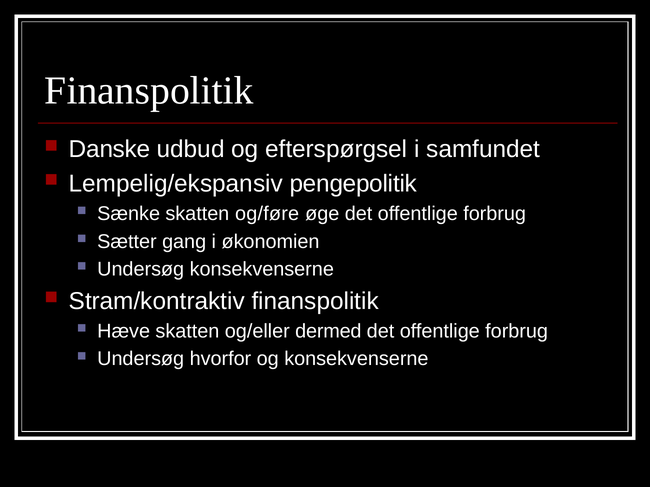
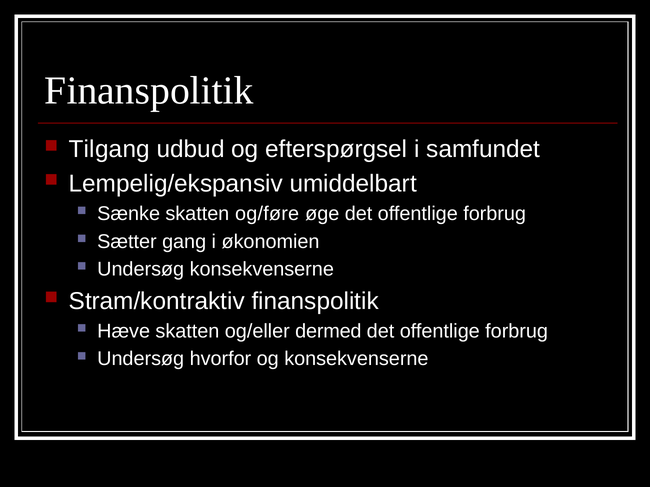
Danske: Danske -> Tilgang (109, 150)
pengepolitik: pengepolitik -> umiddelbart (353, 184)
